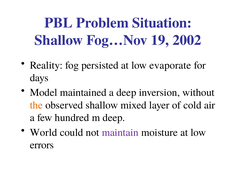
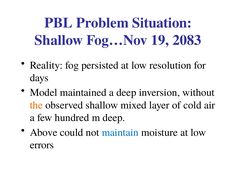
2002: 2002 -> 2083 (187, 40)
evaporate: evaporate -> resolution (170, 65)
World: World -> Above (44, 132)
maintain colour: purple -> blue (120, 132)
